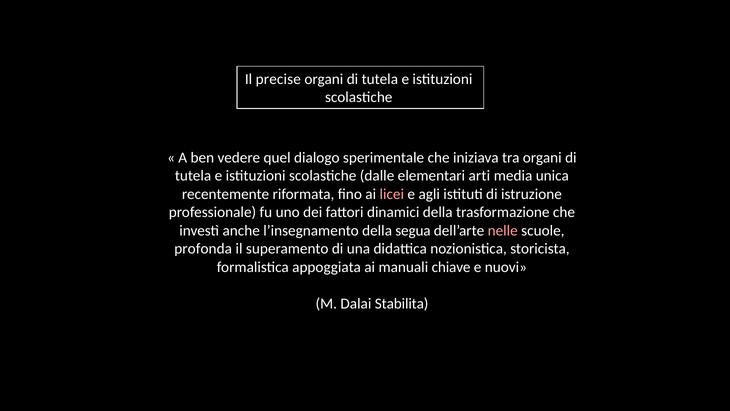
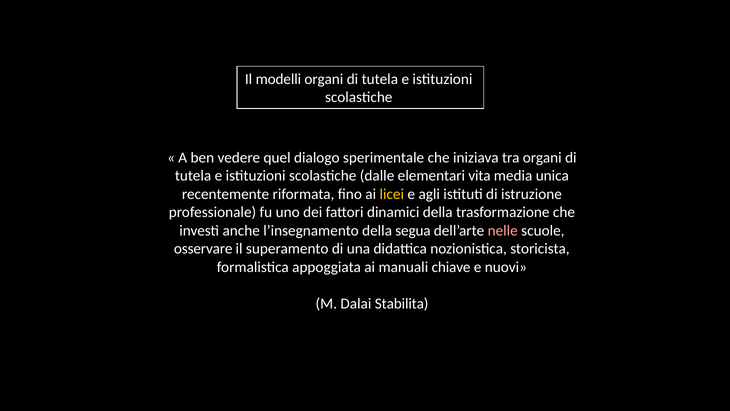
precise: precise -> modelli (278, 79)
arti: arti -> vita (480, 176)
licei colour: pink -> yellow (392, 194)
profonda: profonda -> osservare (203, 249)
